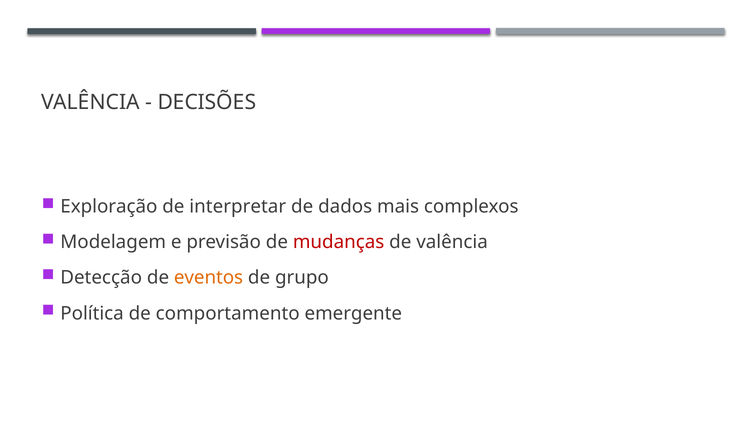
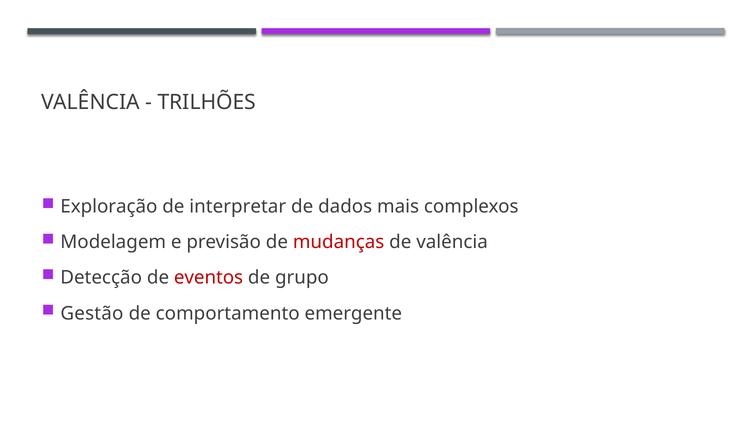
DECISÕES: DECISÕES -> TRILHÕES (207, 102)
eventos colour: orange -> red (209, 278)
Política: Política -> Gestão (92, 313)
